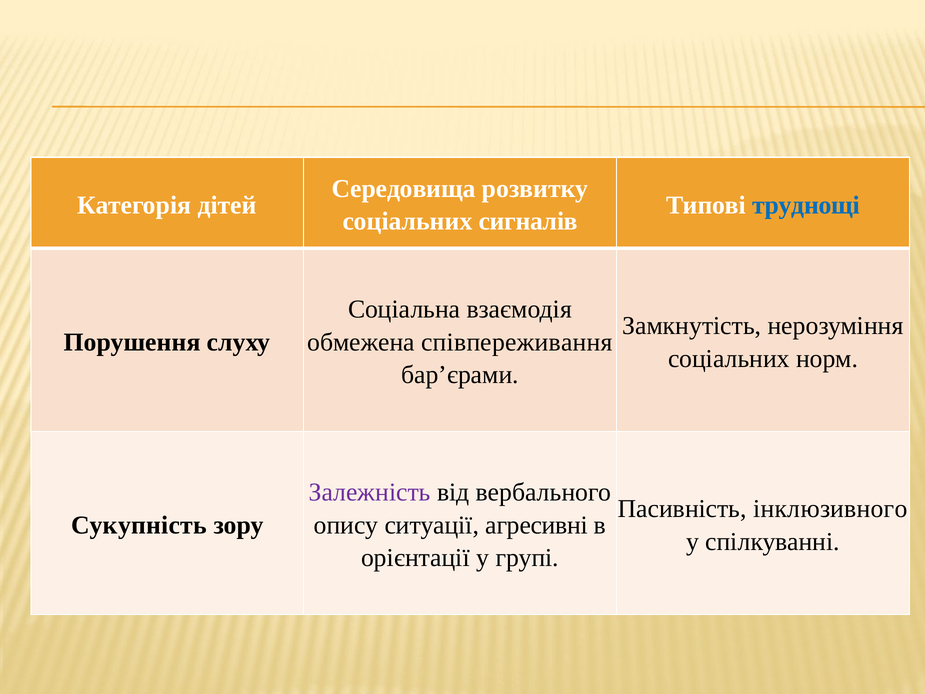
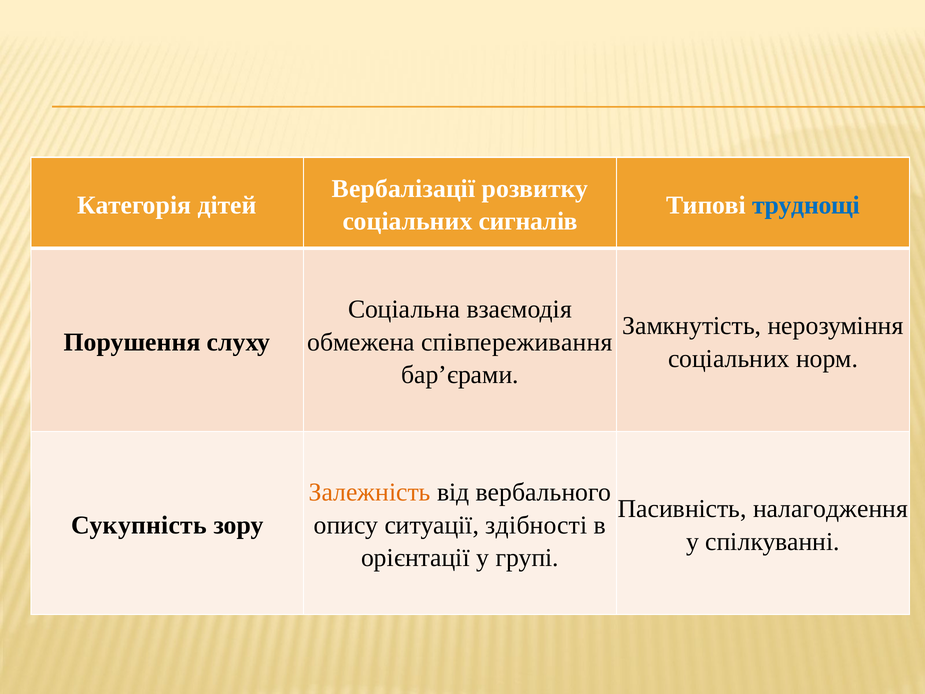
Середовища: Середовища -> Вербалізації (404, 189)
Залежність colour: purple -> orange (370, 492)
інклюзивного: інклюзивного -> налагодження (831, 509)
агресивні: агресивні -> здібності (536, 525)
